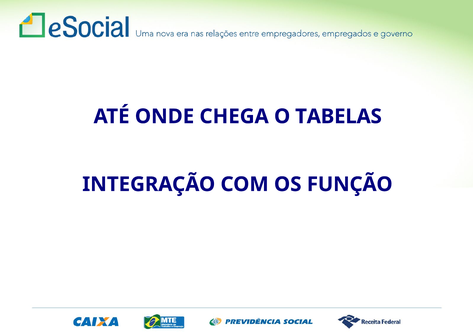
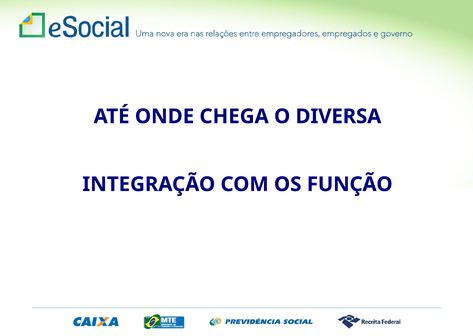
TABELAS: TABELAS -> DIVERSA (338, 116)
